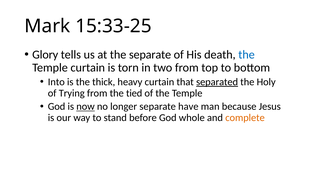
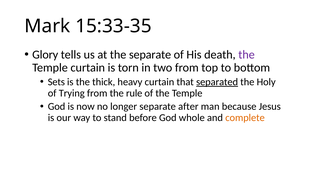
15:33-25: 15:33-25 -> 15:33-35 (113, 26)
the colour: blue -> purple (247, 55)
Into: Into -> Sets (56, 82)
tied: tied -> rule (134, 93)
now underline: present -> none (86, 106)
have: have -> after (188, 106)
